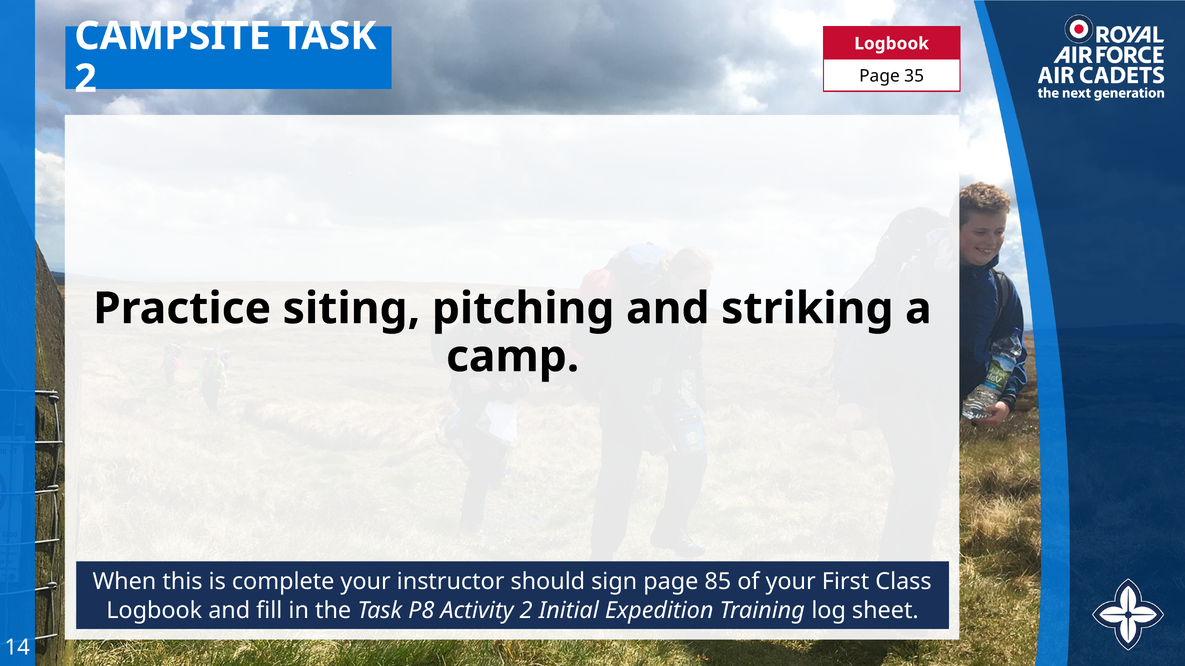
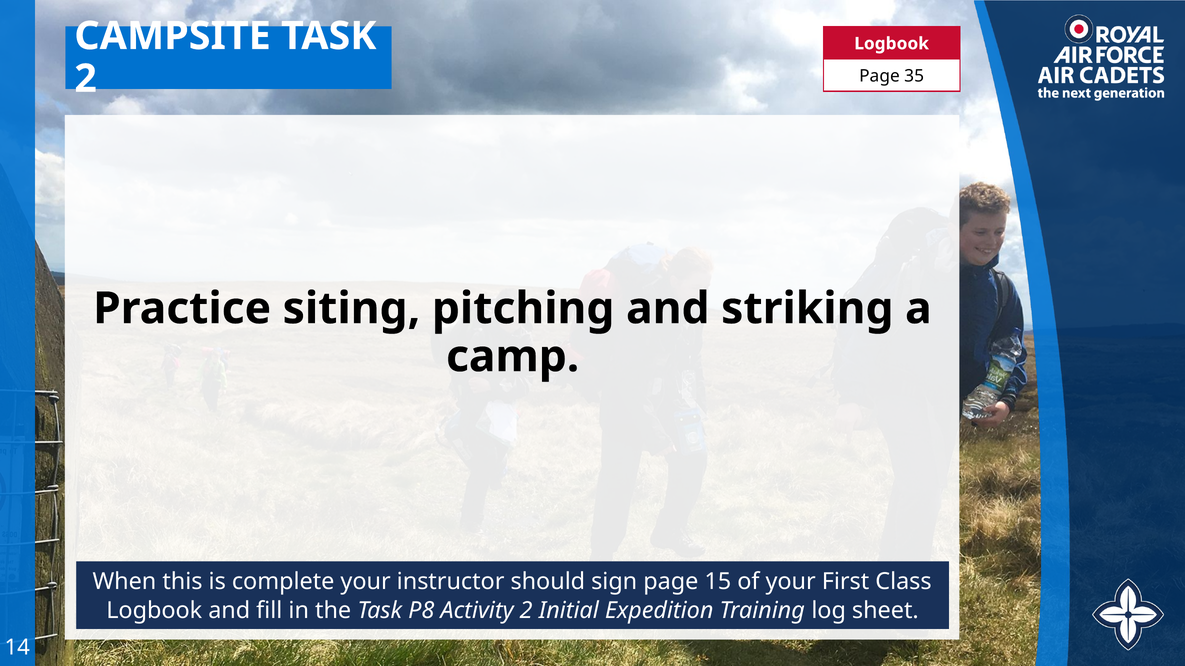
85: 85 -> 15 (718, 582)
